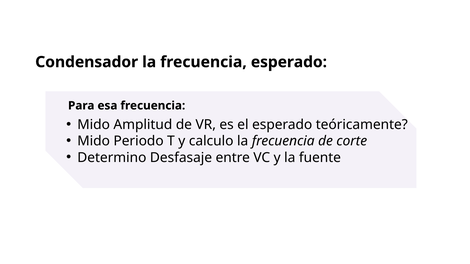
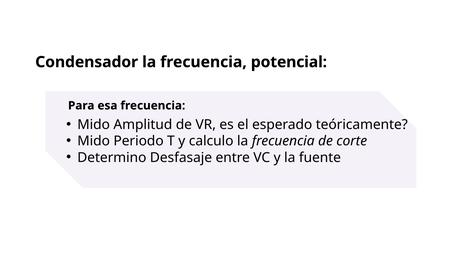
frecuencia esperado: esperado -> potencial (289, 62)
